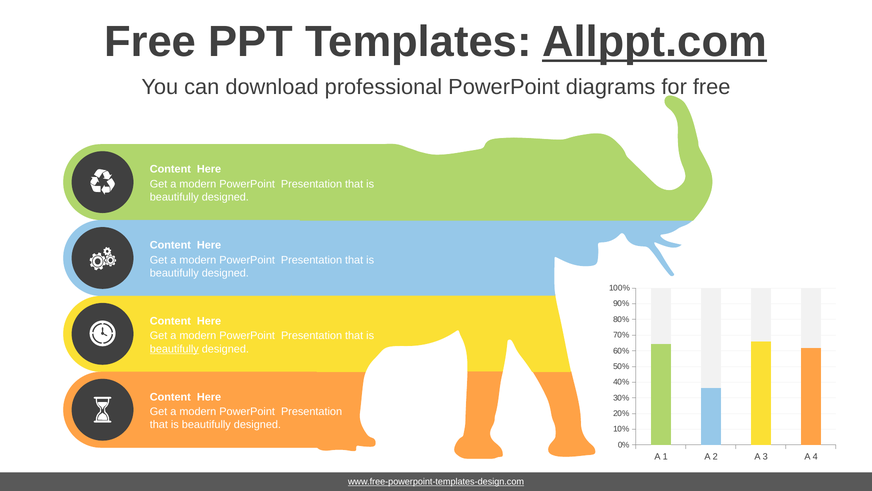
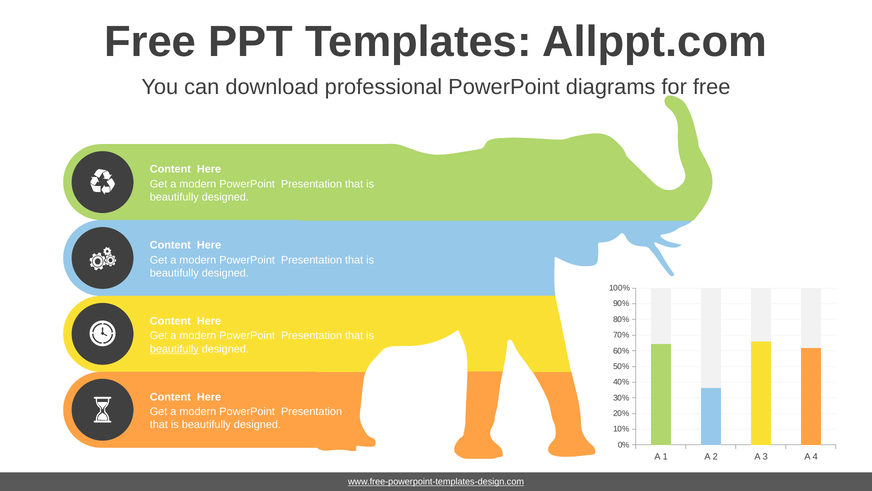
Allppt.com underline: present -> none (655, 42)
